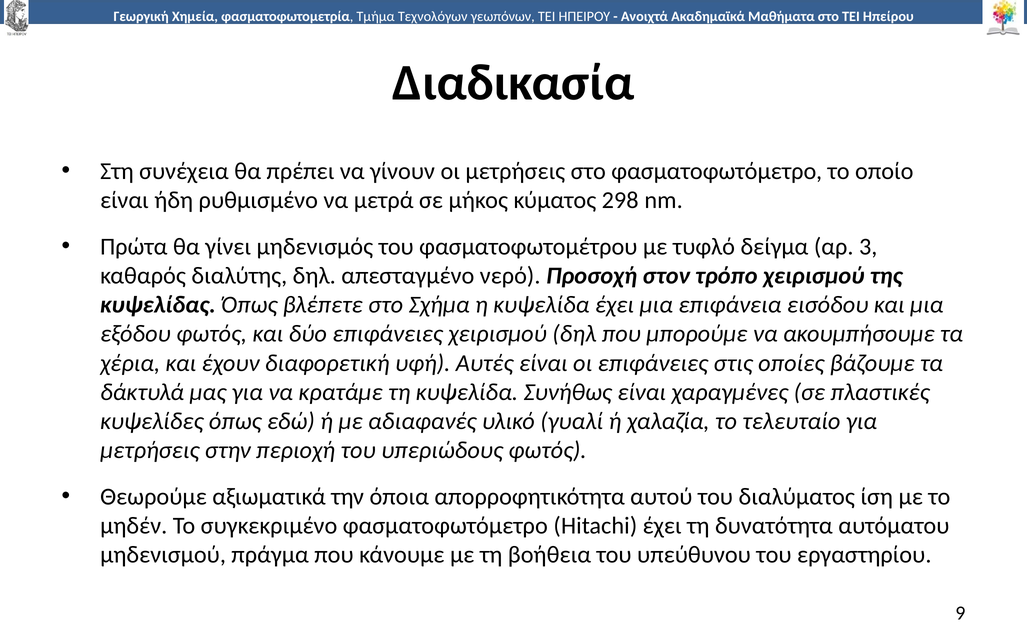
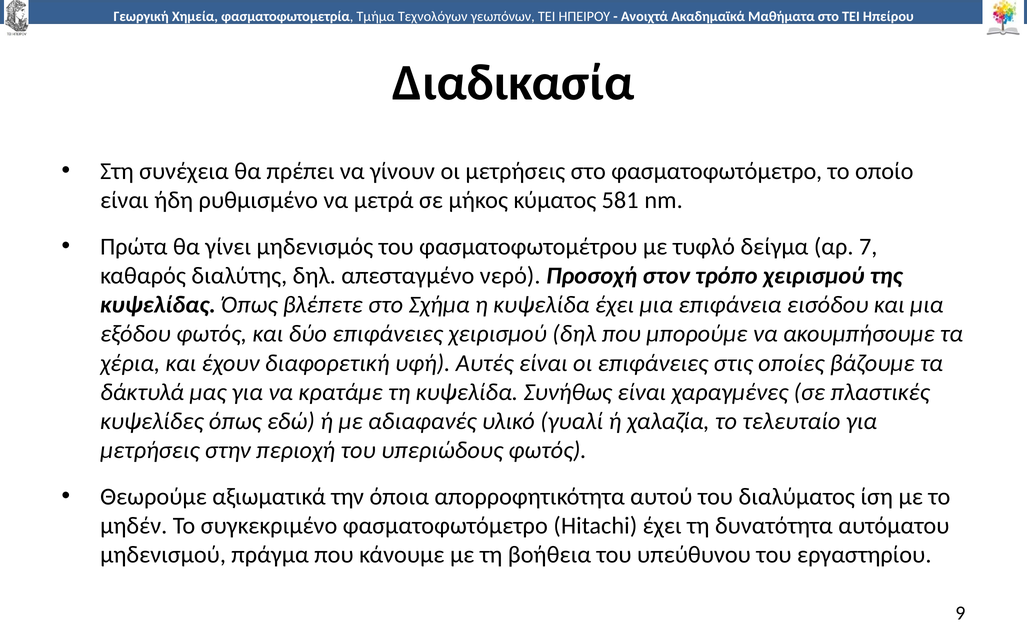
298: 298 -> 581 (620, 200)
3: 3 -> 7 (868, 246)
